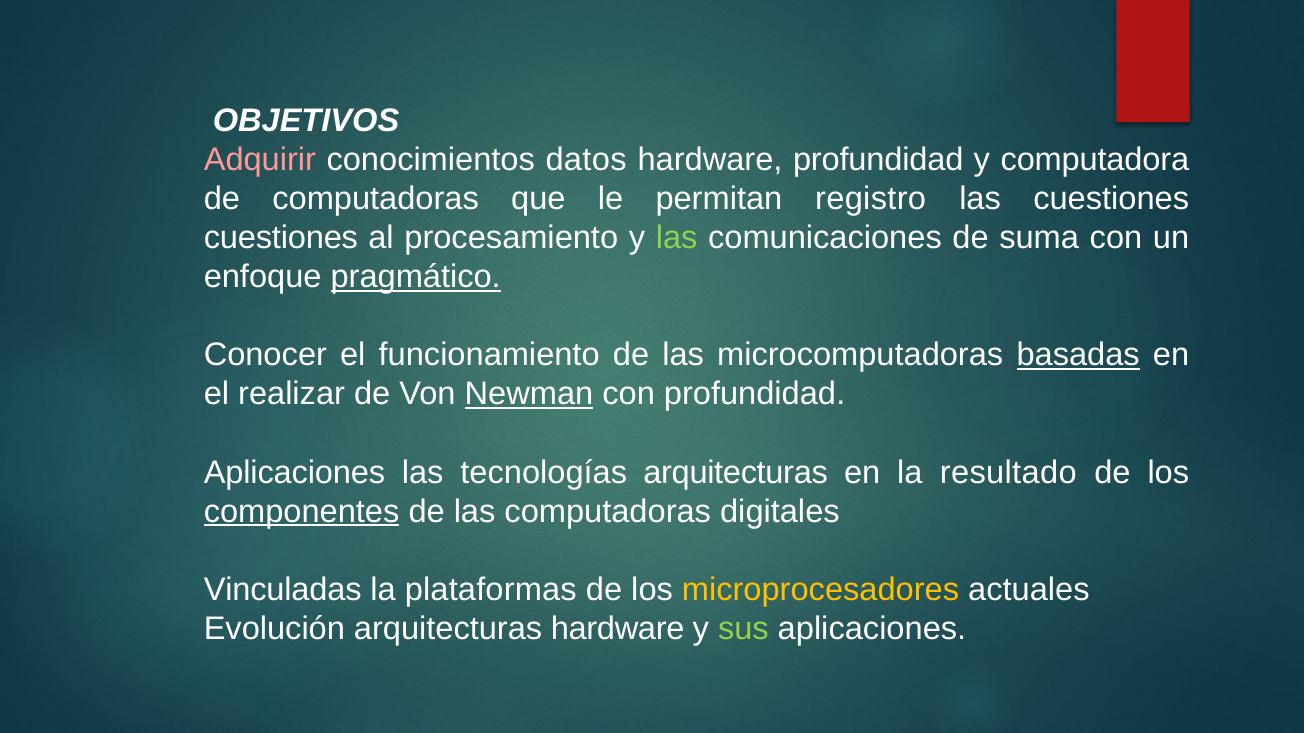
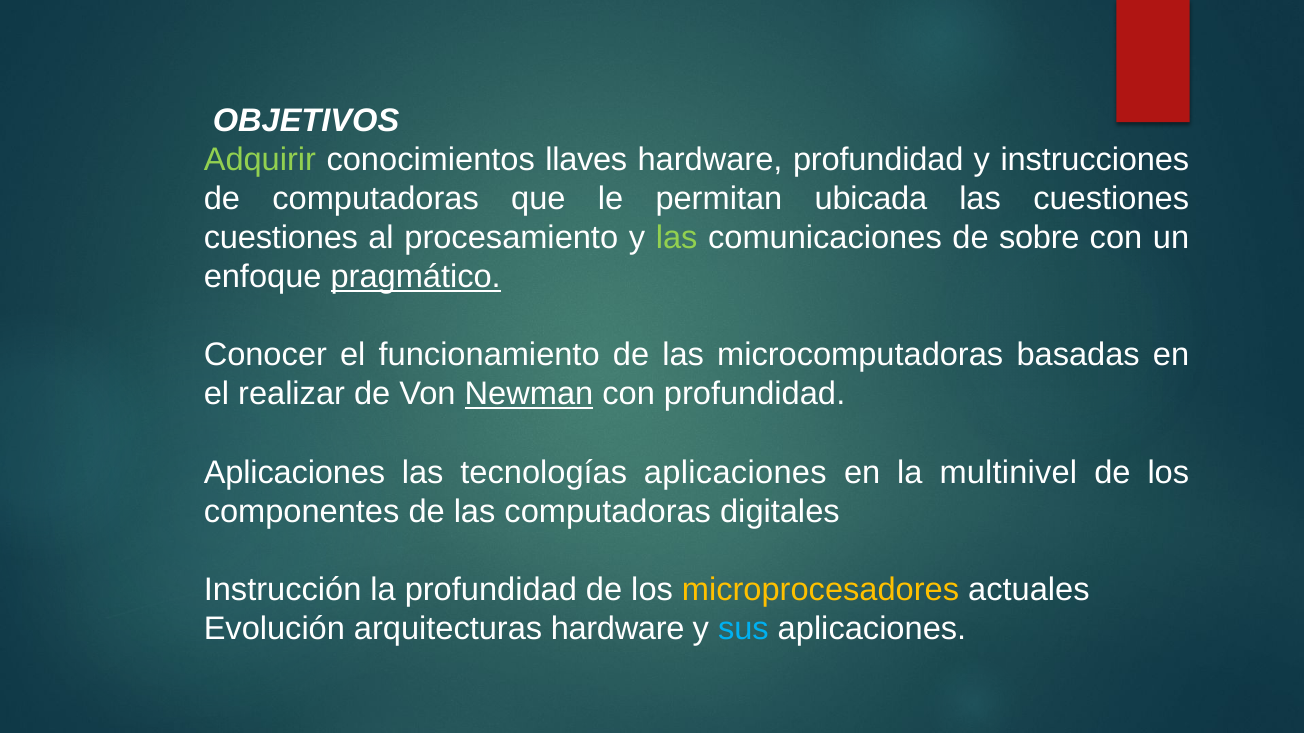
Adquirir colour: pink -> light green (260, 160)
datos: datos -> llaves (586, 160)
computadora: computadora -> instrucciones (1095, 160)
registro: registro -> ubicada (871, 199)
suma: suma -> sobre (1039, 238)
basadas underline: present -> none (1078, 355)
tecnologías arquitecturas: arquitecturas -> aplicaciones (735, 473)
resultado: resultado -> multinivel (1008, 473)
componentes underline: present -> none (302, 512)
Vinculadas: Vinculadas -> Instrucción (283, 590)
la plataformas: plataformas -> profundidad (491, 590)
sus colour: light green -> light blue (743, 629)
